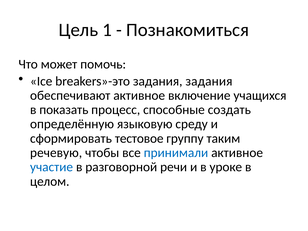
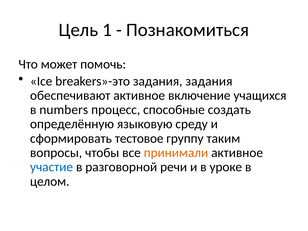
показать: показать -> numbers (64, 110)
речевую: речевую -> вопросы (56, 153)
принимали colour: blue -> orange (176, 153)
